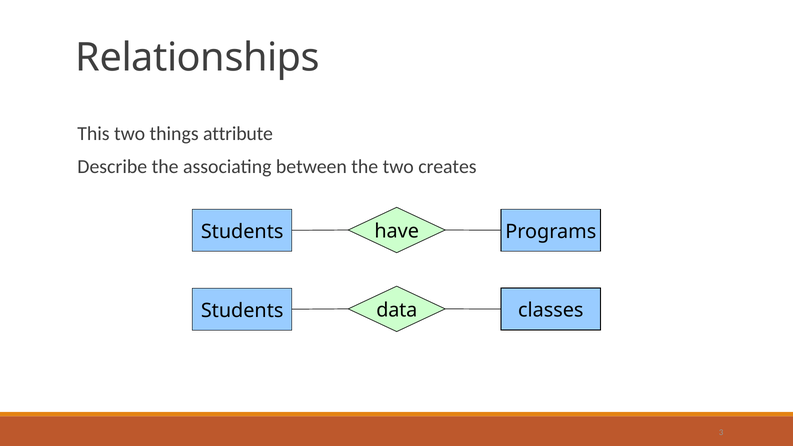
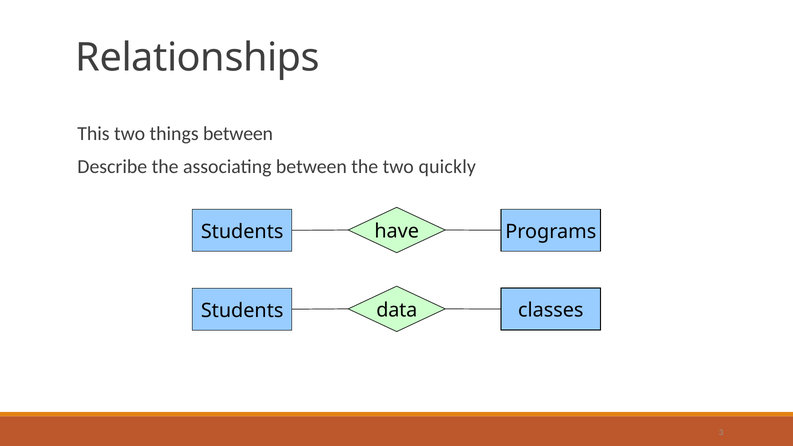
things attribute: attribute -> between (238, 134)
creates: creates -> quickly (447, 167)
